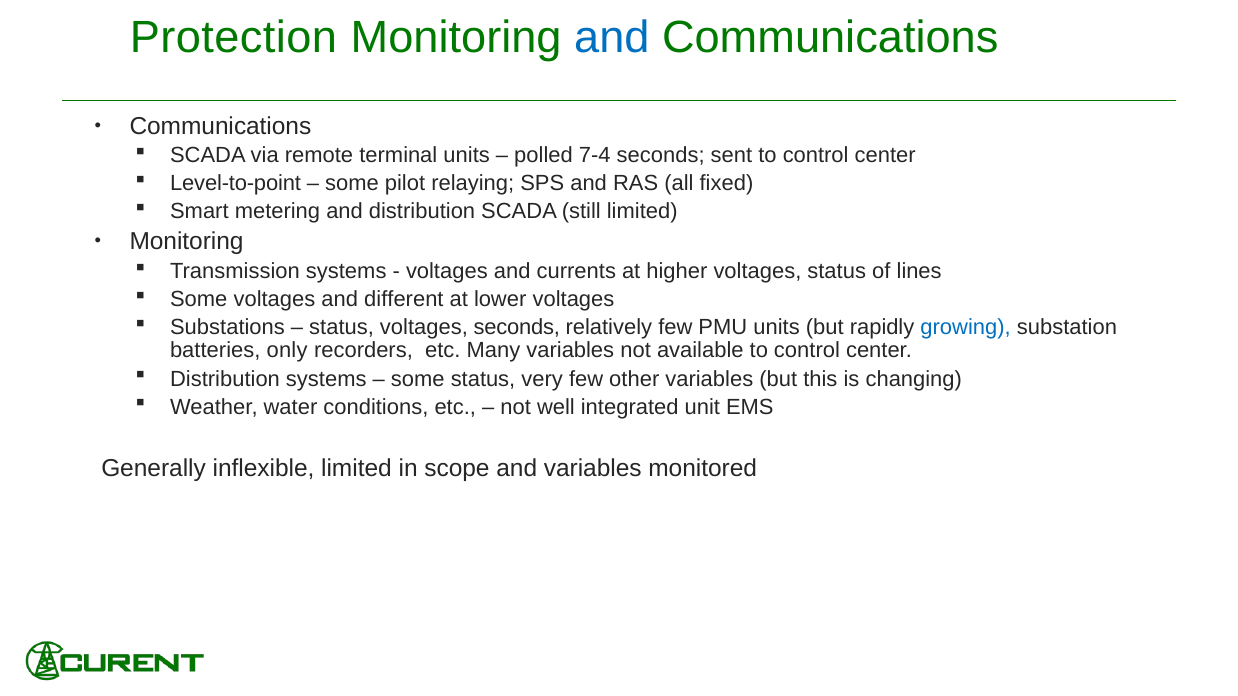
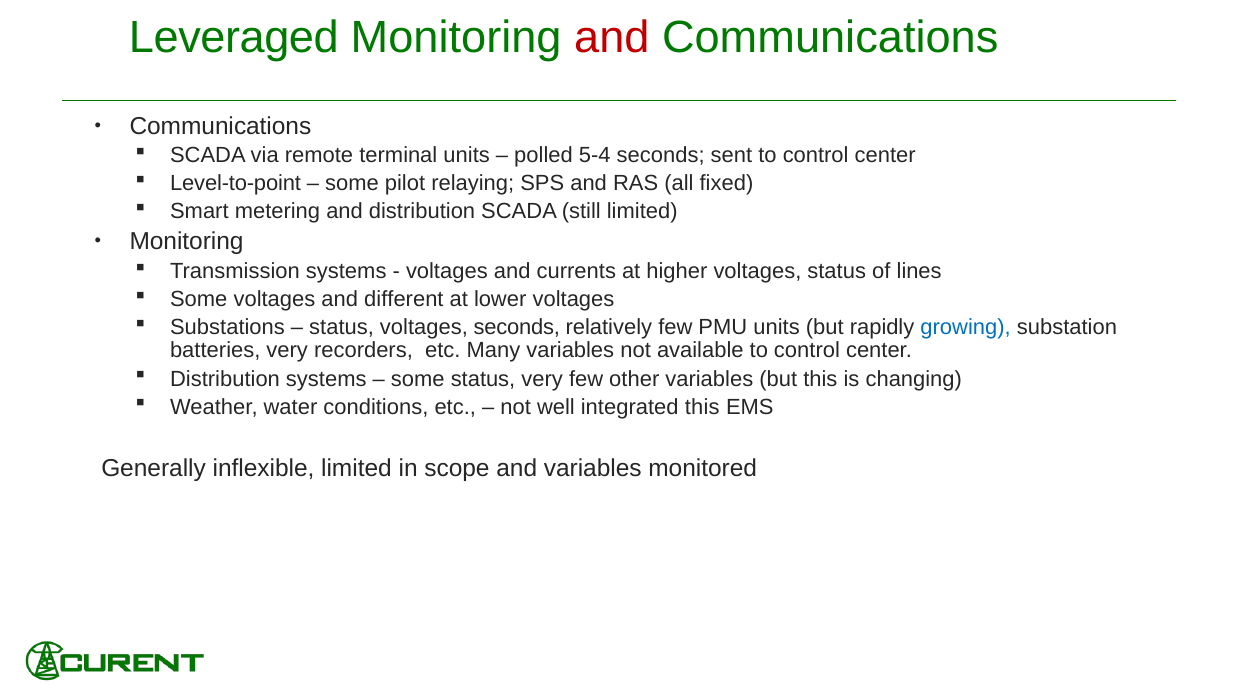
Protection: Protection -> Leveraged (234, 38)
and colour: blue -> red (612, 38)
7-4: 7-4 -> 5-4 (595, 156)
batteries only: only -> very (287, 351)
integrated unit: unit -> this (702, 407)
